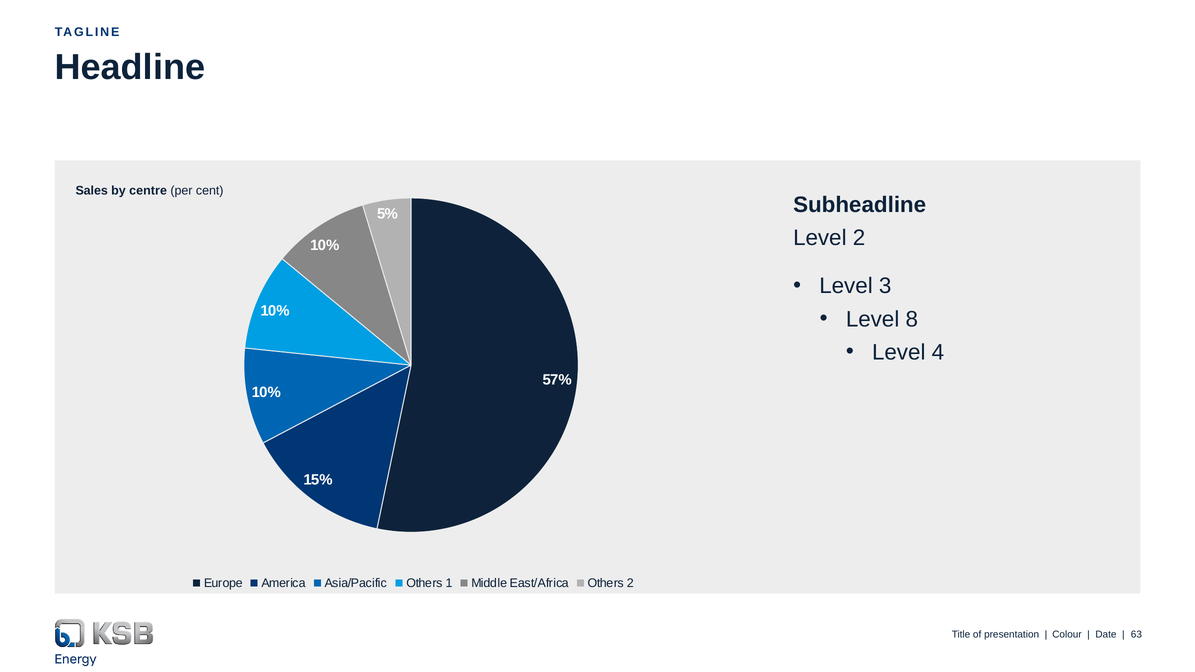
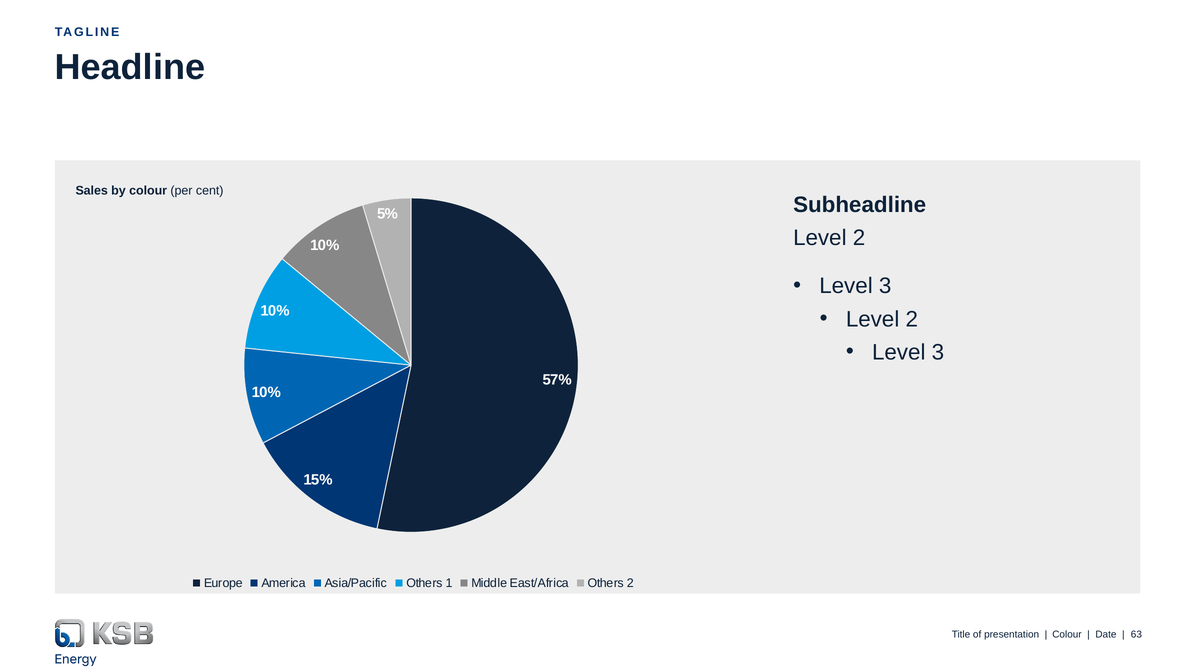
by centre: centre -> colour (148, 191)
8: 8 -> 2 (912, 319)
4: 4 -> 3 (938, 352)
